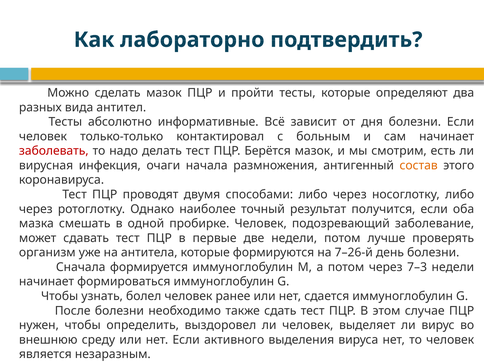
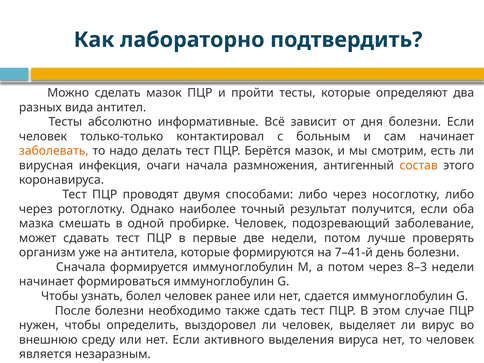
заболевать colour: red -> orange (54, 151)
7–26-й: 7–26-й -> 7–41-й (354, 253)
7–3: 7–3 -> 8–3 (417, 267)
